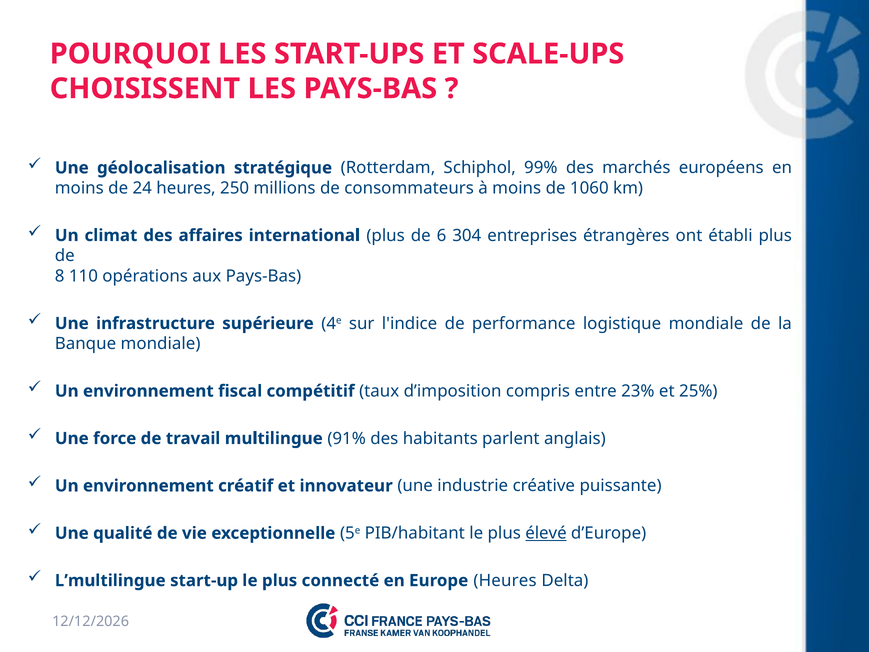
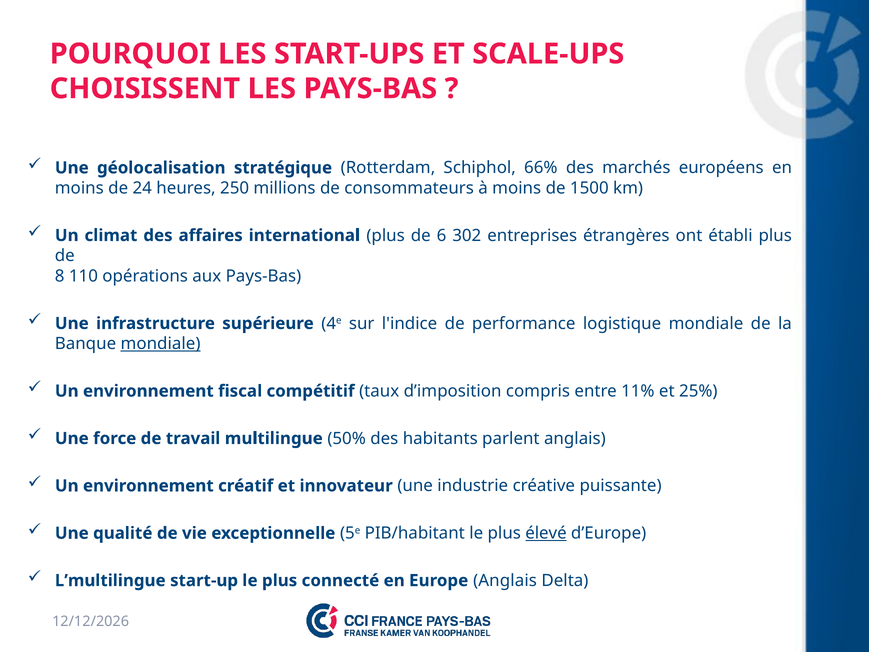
99%: 99% -> 66% (541, 168)
1060: 1060 -> 1500 (589, 188)
304: 304 -> 302 (467, 235)
mondiale underline: none -> present (161, 344)
23%: 23% -> 11% (638, 391)
91%: 91% -> 50% (347, 438)
Europe Heures: Heures -> Anglais (505, 580)
